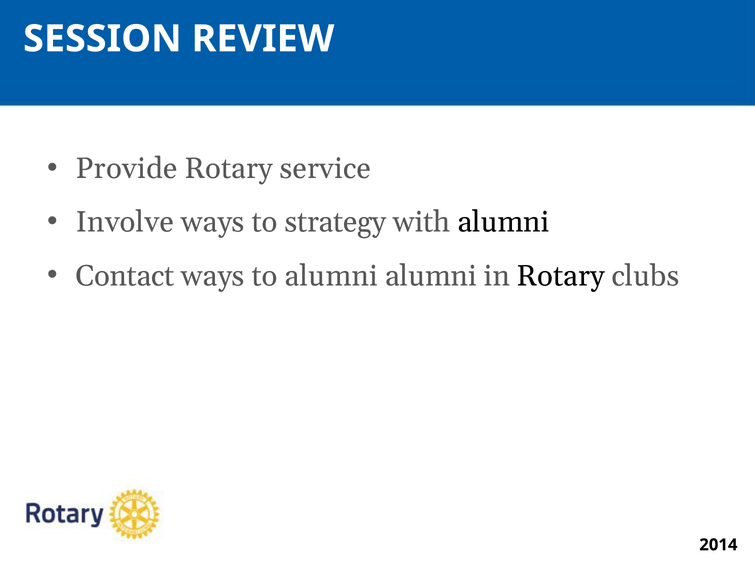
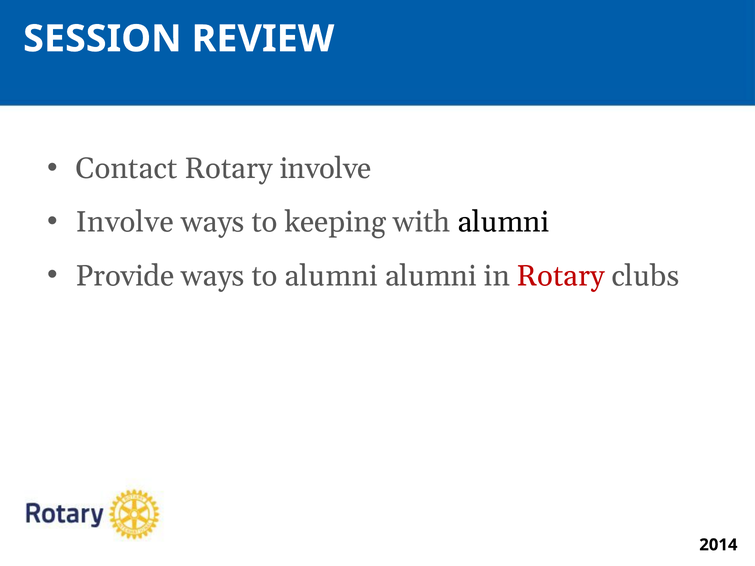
Provide: Provide -> Contact (127, 169)
Rotary service: service -> involve (326, 169)
strategy: strategy -> keeping (335, 222)
Contact: Contact -> Provide (125, 276)
Rotary colour: black -> red (561, 276)
